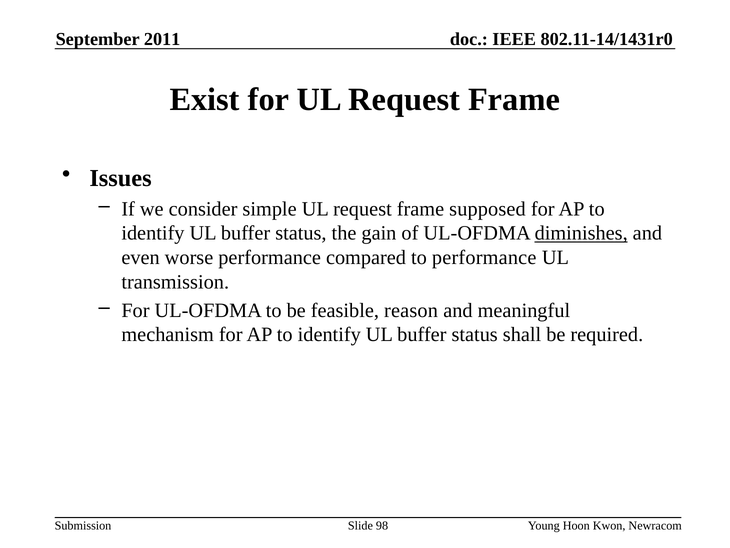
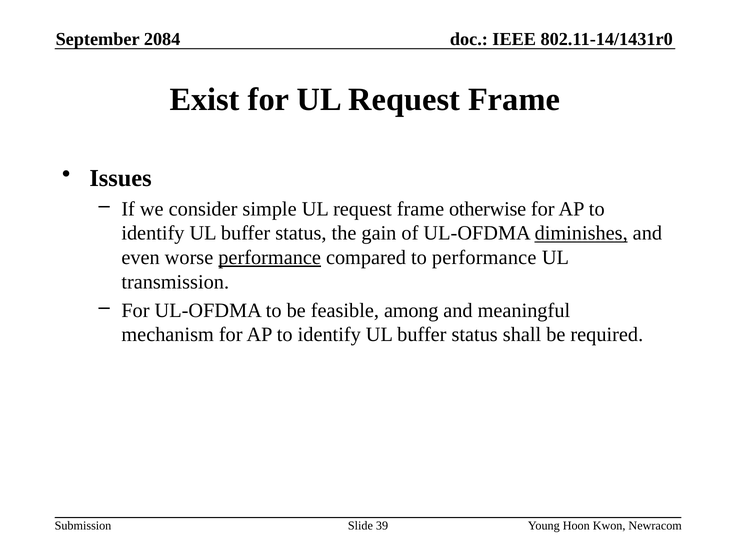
2011: 2011 -> 2084 (162, 39)
supposed: supposed -> otherwise (488, 209)
performance underline: none -> present (270, 257)
reason: reason -> among (411, 310)
98: 98 -> 39 (382, 525)
